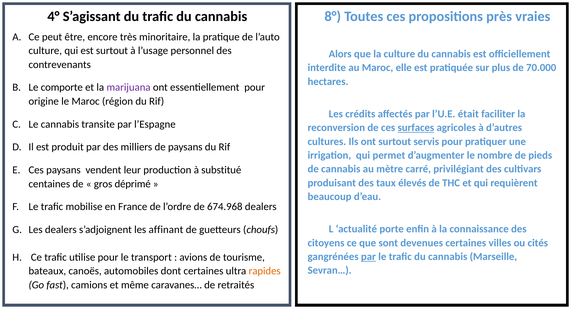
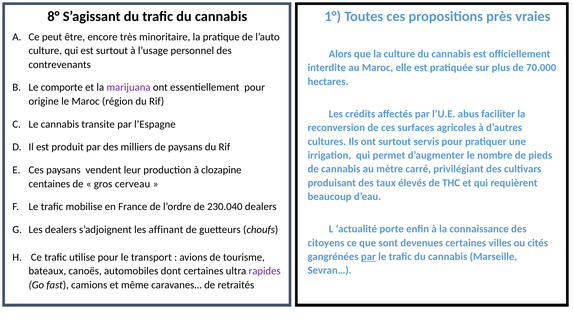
4°: 4° -> 8° (53, 16)
8°: 8° -> 1° (333, 17)
était: était -> abus (468, 114)
surfaces underline: present -> none (416, 128)
substitué: substitué -> clozapine (221, 170)
déprimé: déprimé -> cerveau (133, 184)
674.968: 674.968 -> 230.040 (225, 207)
rapides colour: orange -> purple (265, 271)
